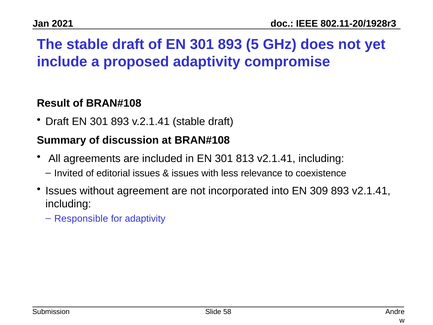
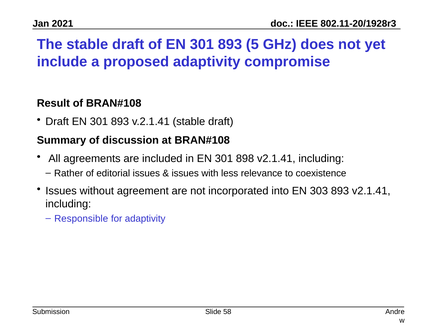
813: 813 -> 898 (245, 158)
Invited: Invited -> Rather (69, 173)
309: 309 -> 303 (319, 191)
